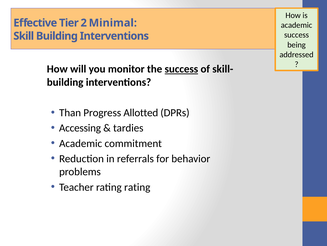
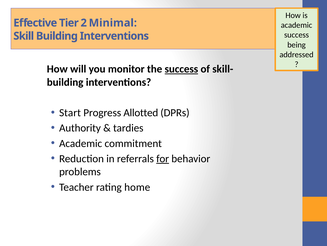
Than: Than -> Start (70, 112)
Accessing: Accessing -> Authority (80, 128)
for underline: none -> present (163, 158)
rating rating: rating -> home (137, 187)
